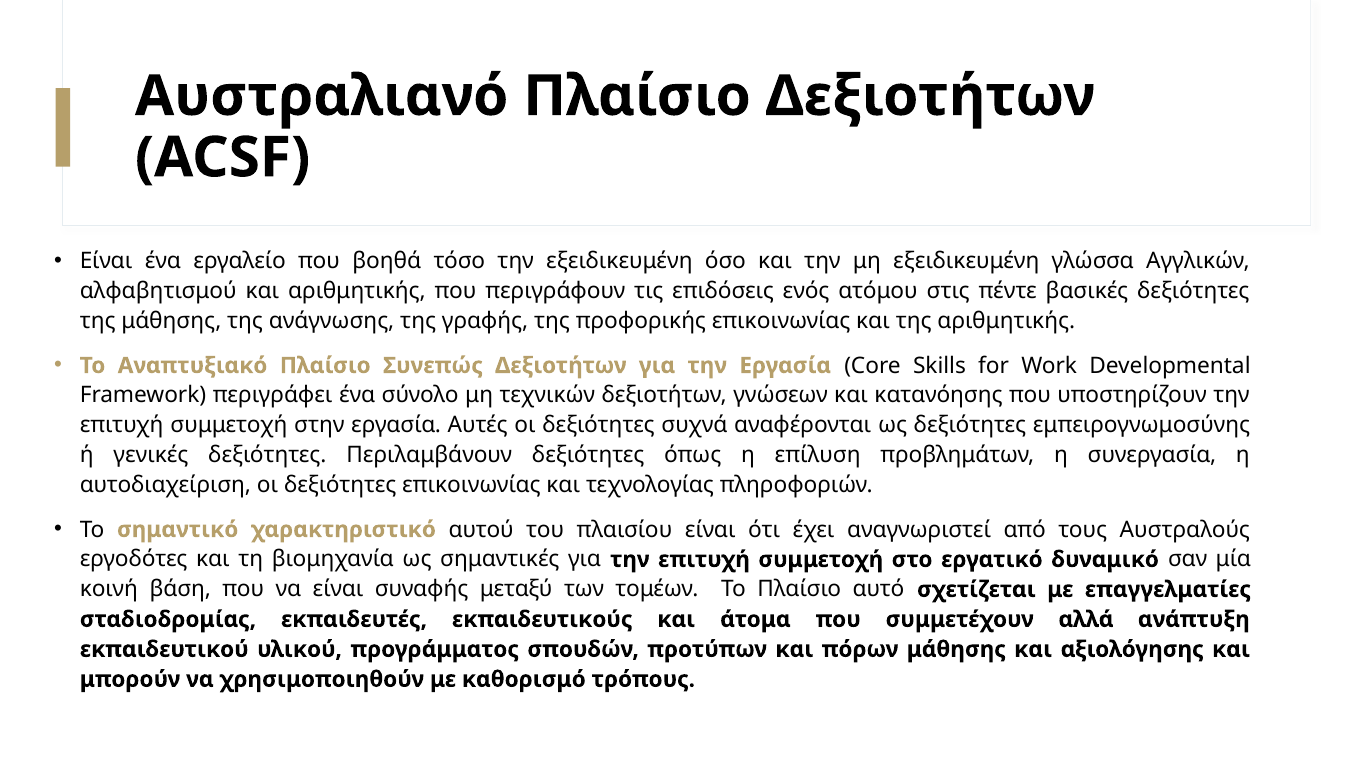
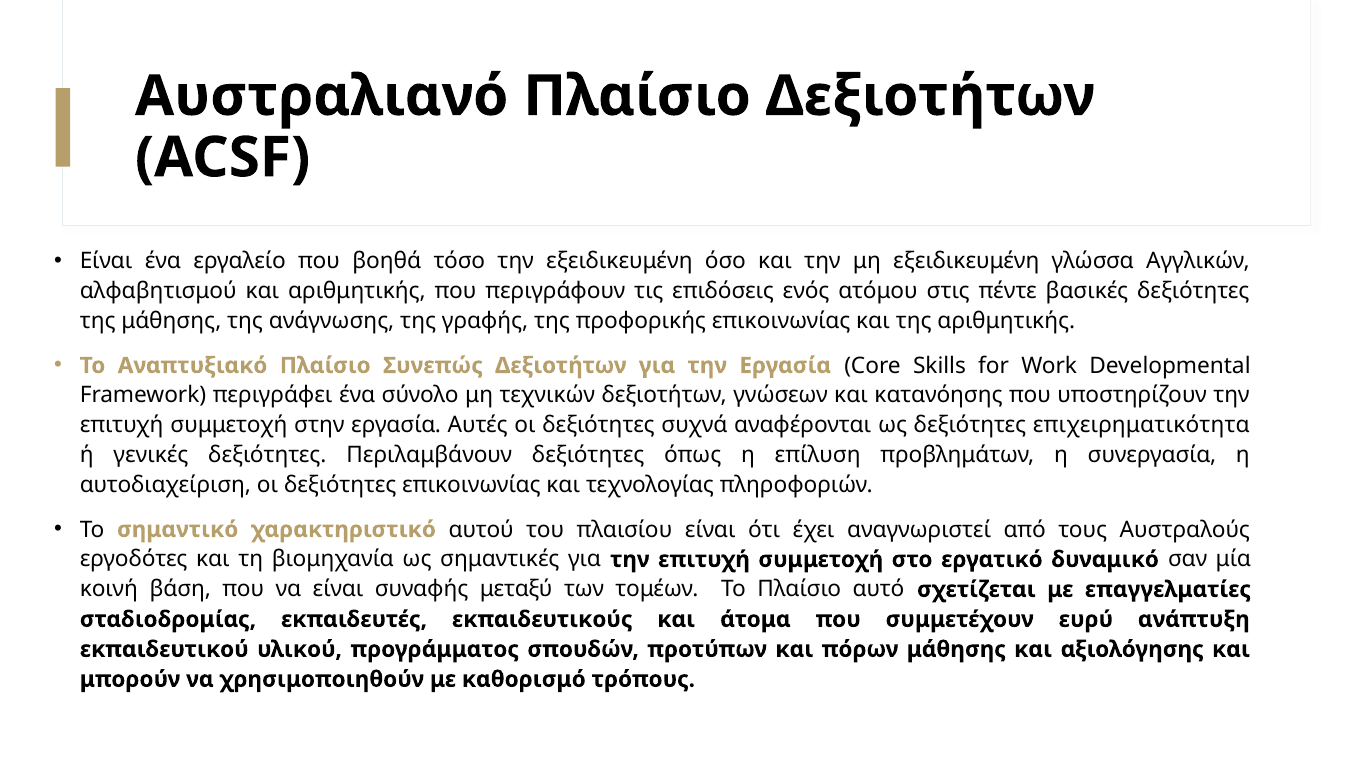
εμπειρογνωμοσύνης: εμπειρογνωμοσύνης -> επιχειρηματικότητα (1141, 425)
αλλά: αλλά -> ευρύ (1086, 619)
